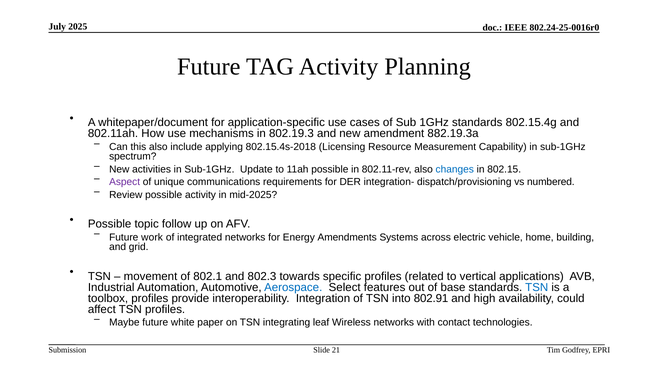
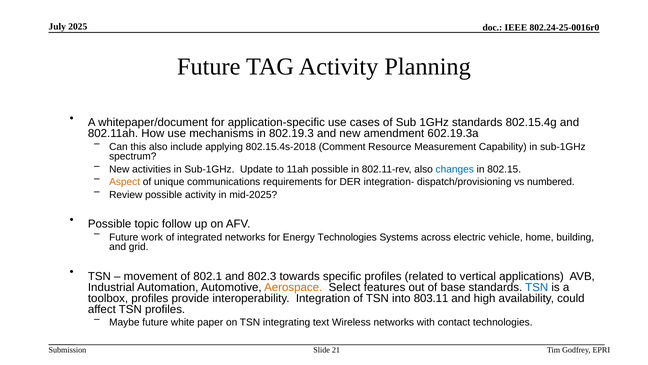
882.19.3a: 882.19.3a -> 602.19.3a (453, 133)
Licensing: Licensing -> Comment (342, 147)
Aspect colour: purple -> orange (125, 182)
Energy Amendments: Amendments -> Technologies (347, 237)
Aerospace colour: blue -> orange (293, 287)
802.91: 802.91 -> 803.11 (431, 298)
leaf: leaf -> text (321, 322)
